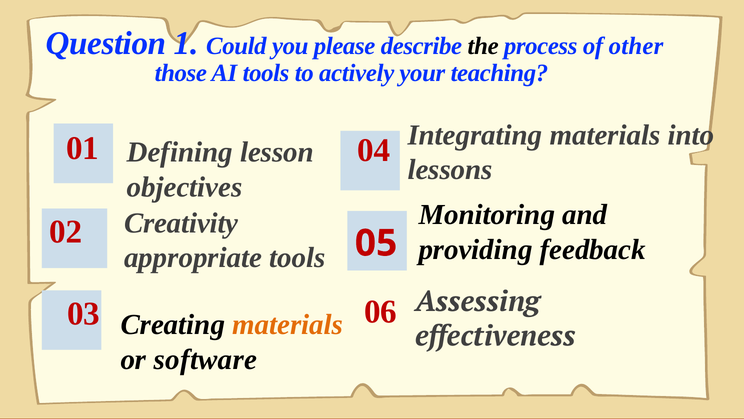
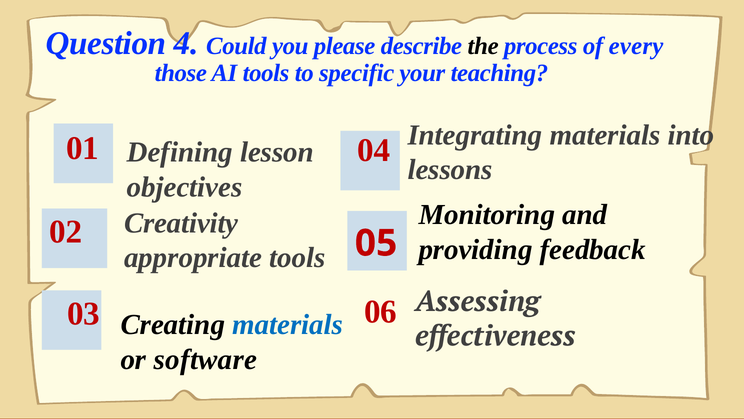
1: 1 -> 4 (186, 43)
other: other -> every (636, 46)
actively: actively -> specific (357, 73)
materials colour: orange -> blue (288, 324)
